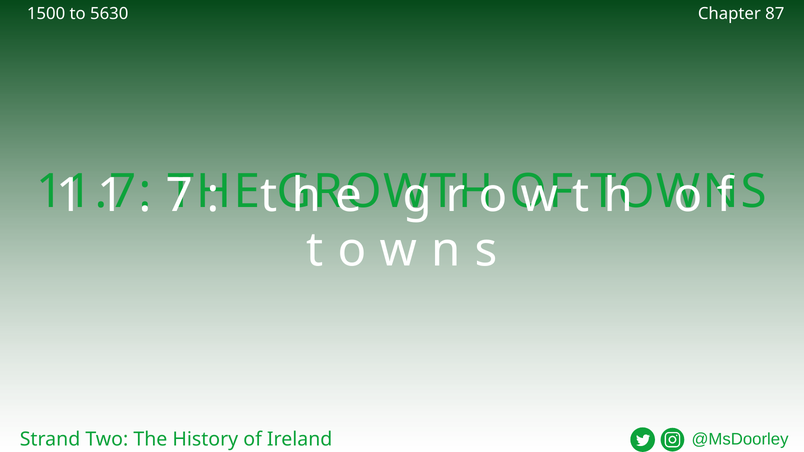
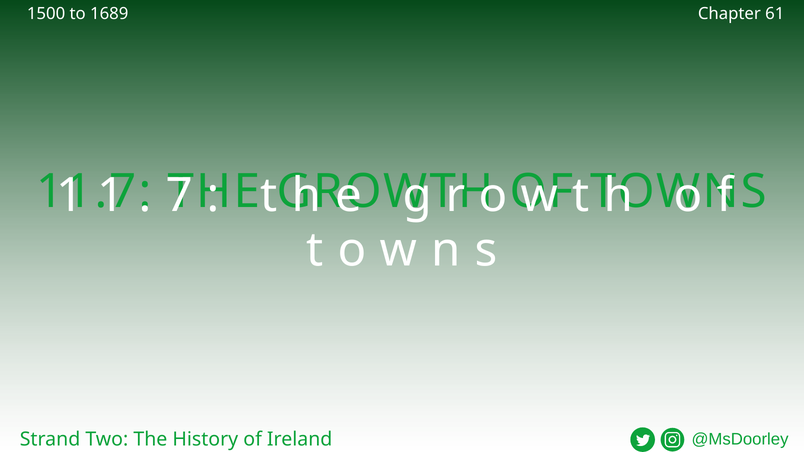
5630: 5630 -> 1689 (109, 14)
87: 87 -> 61 (775, 14)
